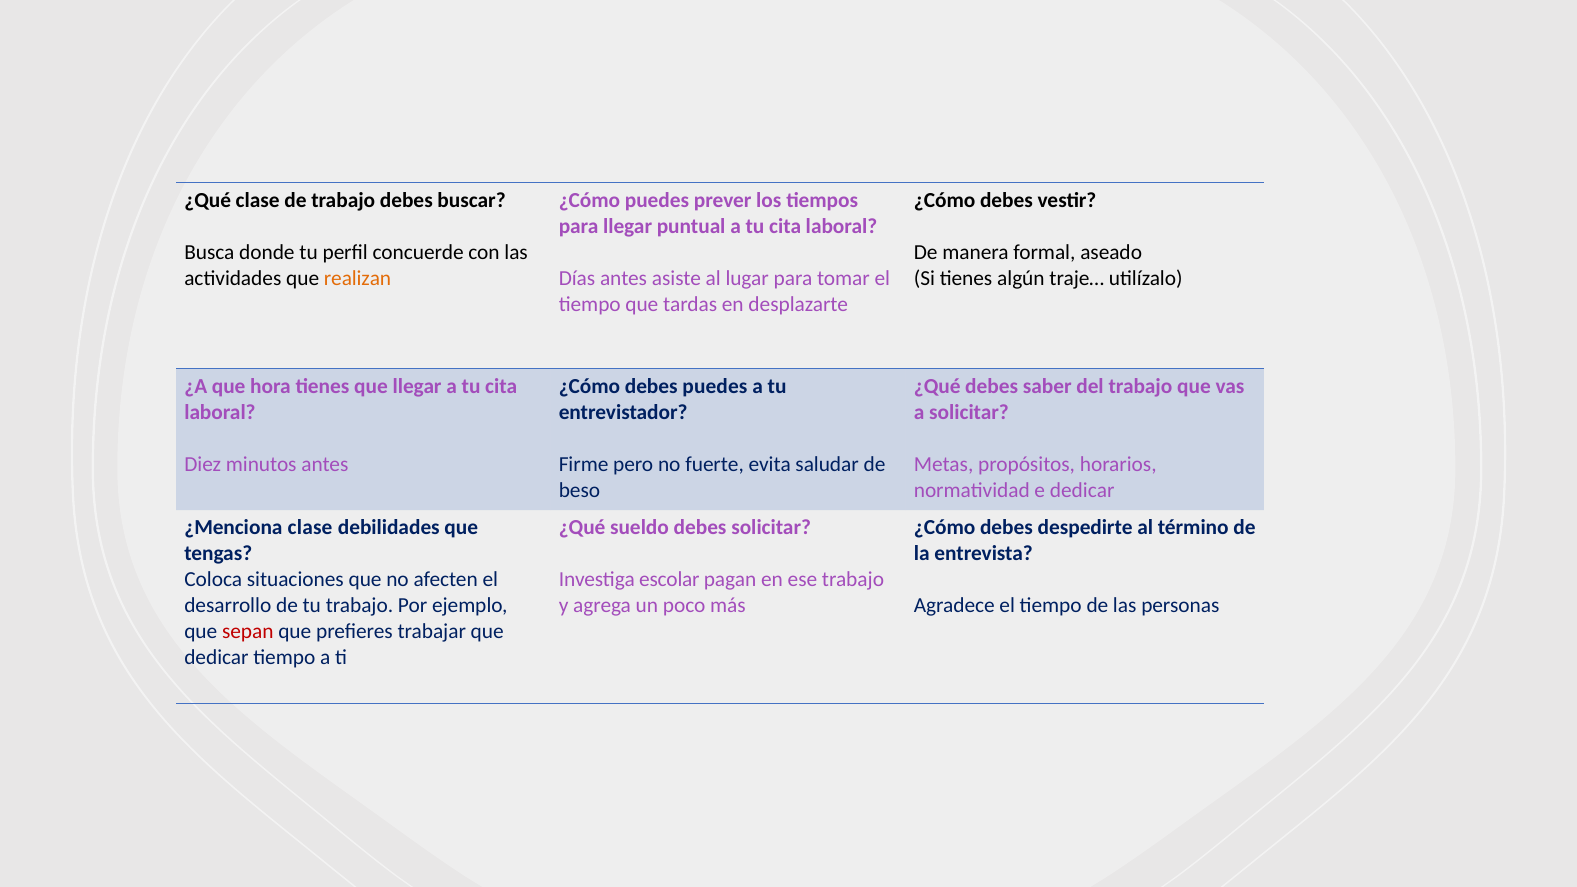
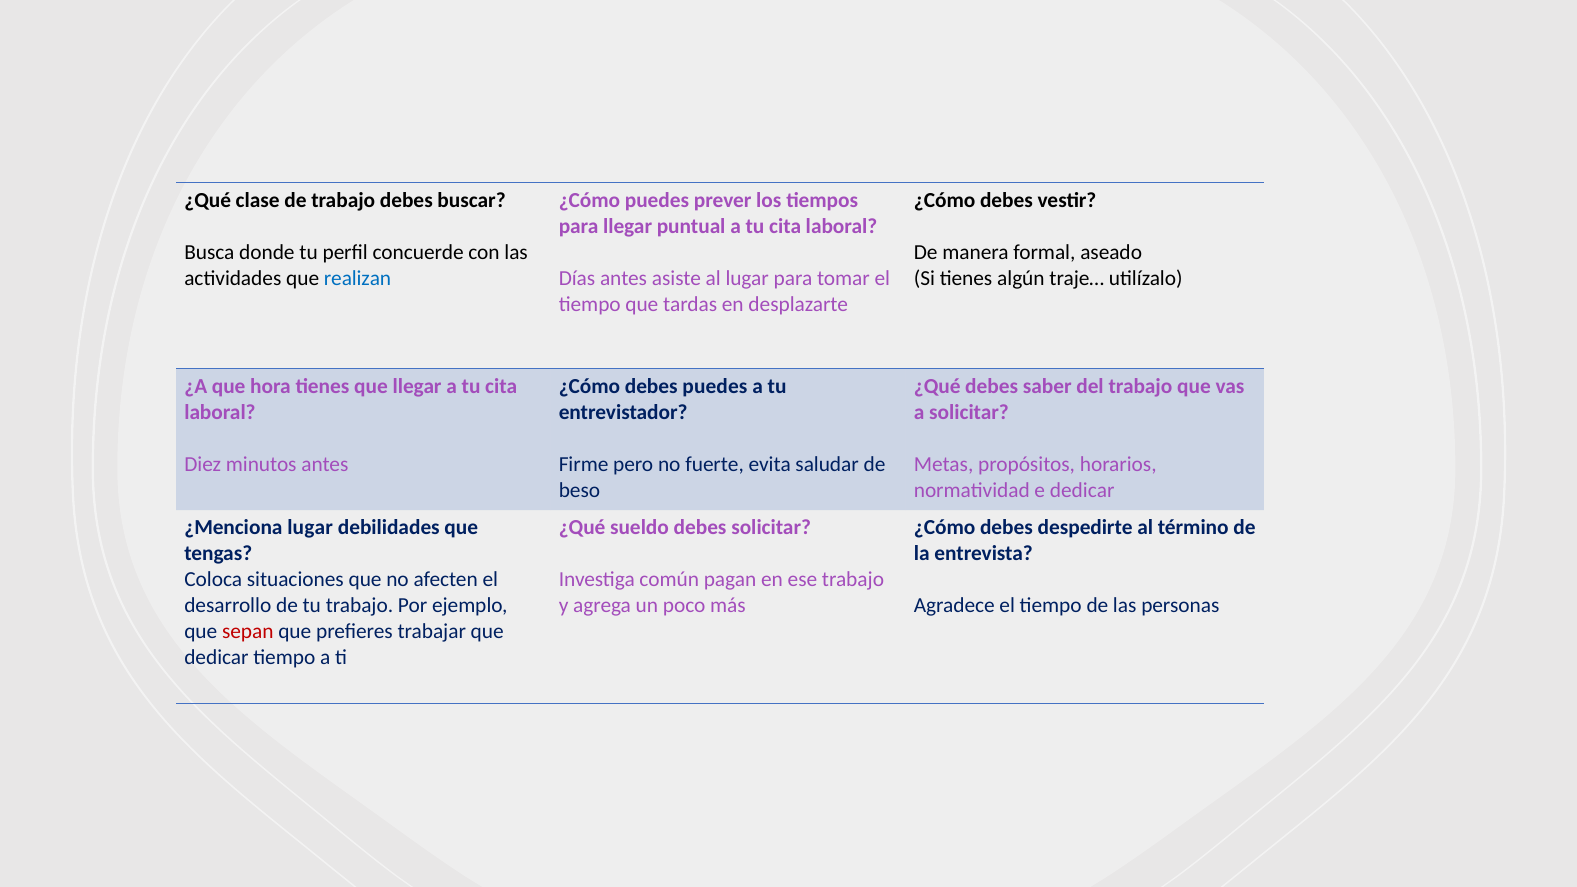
realizan colour: orange -> blue (358, 278)
¿Menciona clase: clase -> lugar (310, 528)
escolar: escolar -> común (669, 580)
